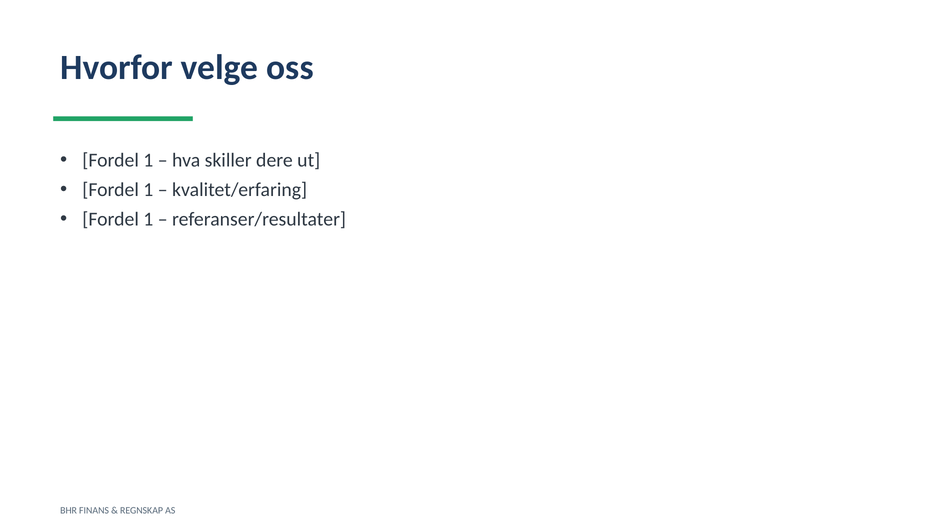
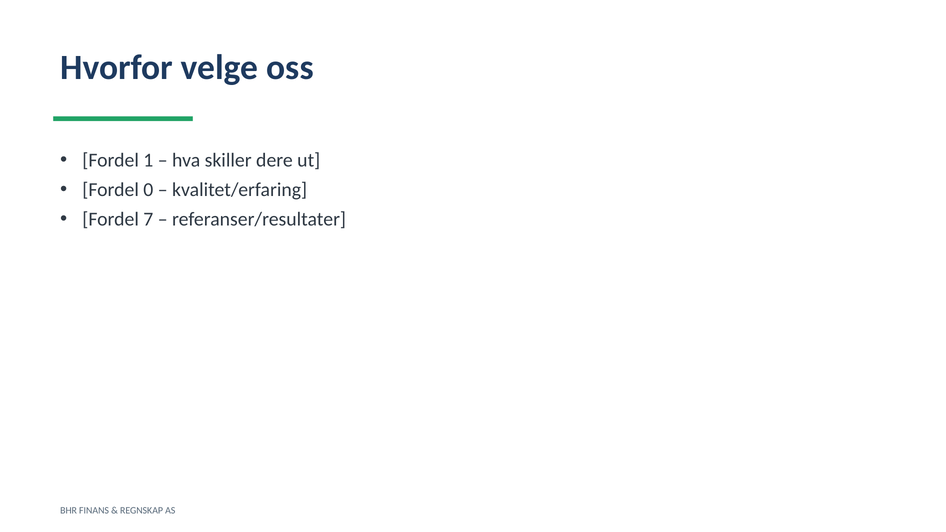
1: 1 -> 0 (148, 190)
1: 1 -> 7 (148, 219)
